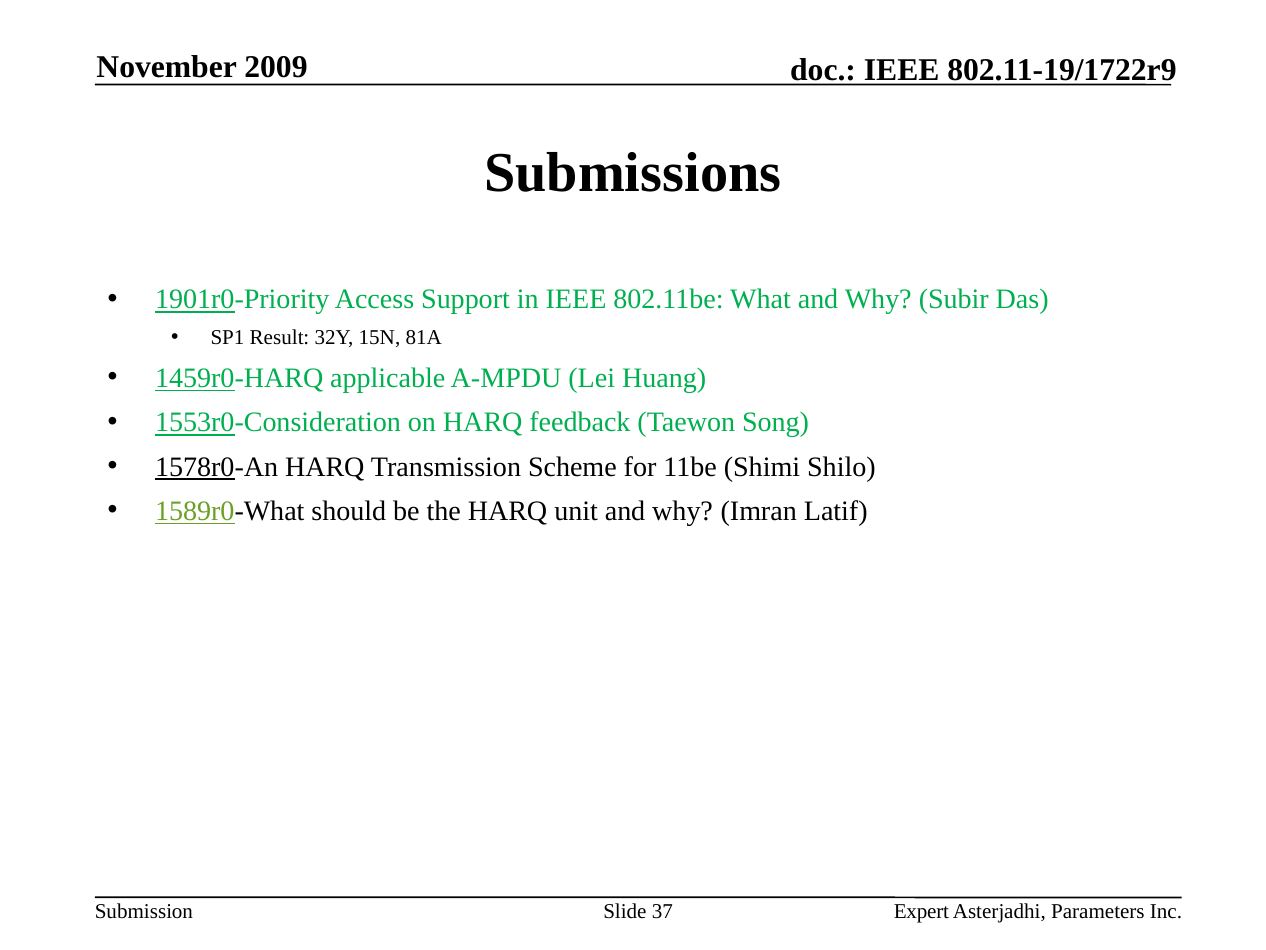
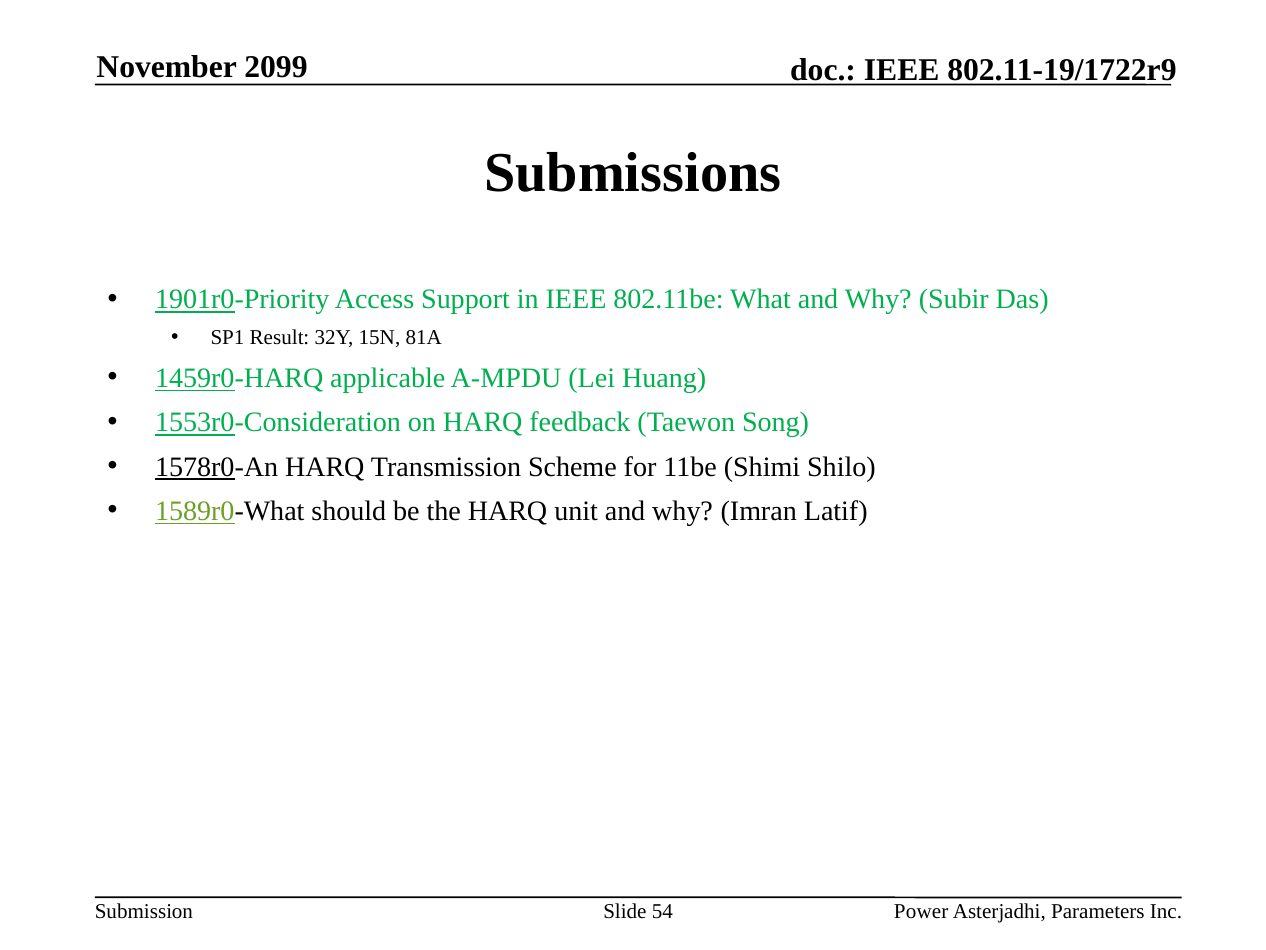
2009: 2009 -> 2099 (276, 67)
37: 37 -> 54 (662, 911)
Expert: Expert -> Power (921, 911)
